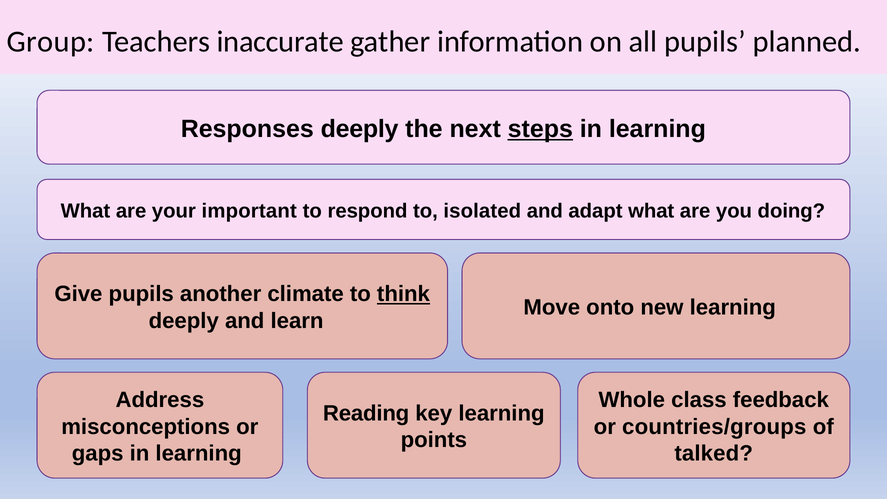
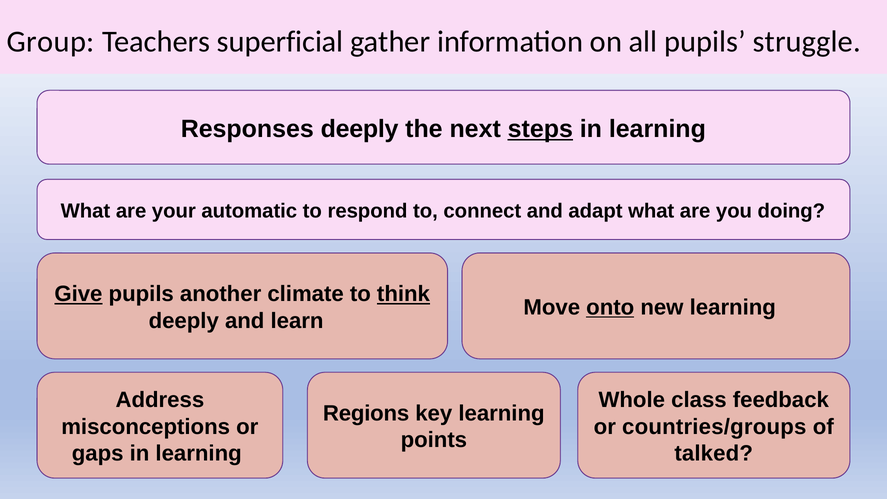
inaccurate: inaccurate -> superficial (280, 42)
planned: planned -> struggle (807, 42)
important: important -> automatic (249, 211)
isolated: isolated -> connect (482, 211)
Give underline: none -> present (78, 294)
onto underline: none -> present (610, 307)
Reading: Reading -> Regions (366, 413)
